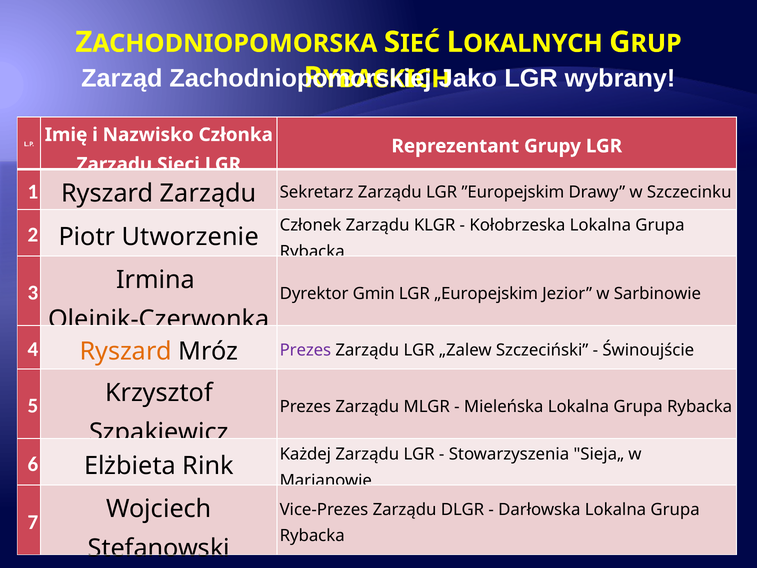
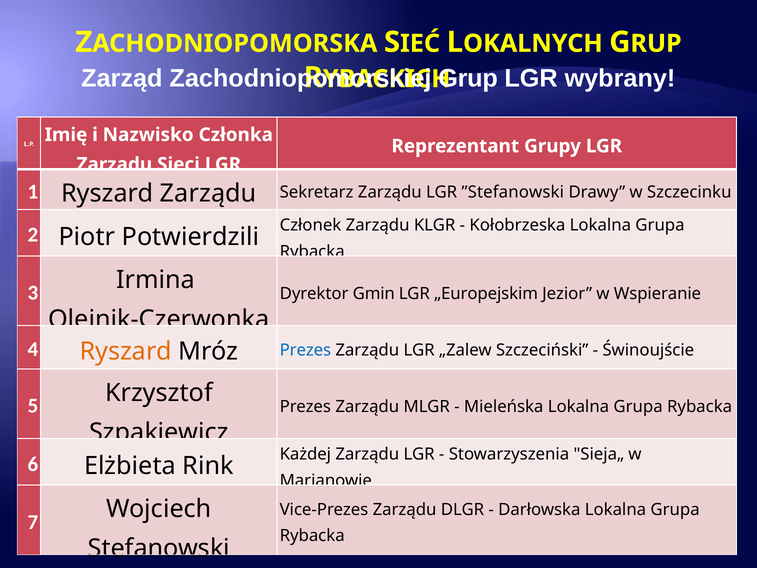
Jako: Jako -> Grup (468, 78)
”Europejskim: ”Europejskim -> ”Stefanowski (513, 192)
Utworzenie: Utworzenie -> Potwierdzili (190, 237)
Sarbinowie: Sarbinowie -> Wspieranie (657, 293)
Prezes colour: purple -> blue (305, 350)
